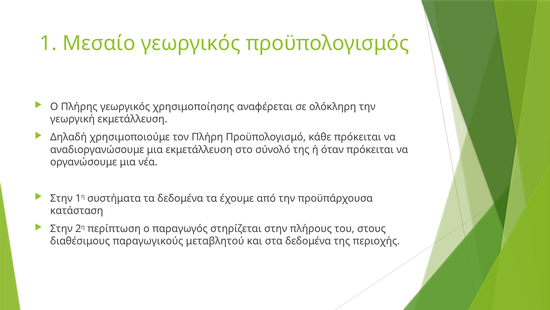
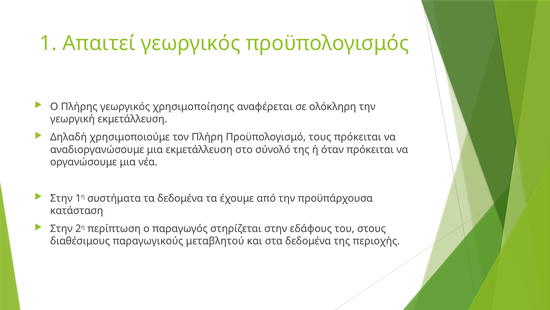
Μεσαίο: Μεσαίο -> Απαιτεί (99, 43)
κάθε: κάθε -> τους (320, 137)
πλήρους: πλήρους -> εδάφους (311, 228)
